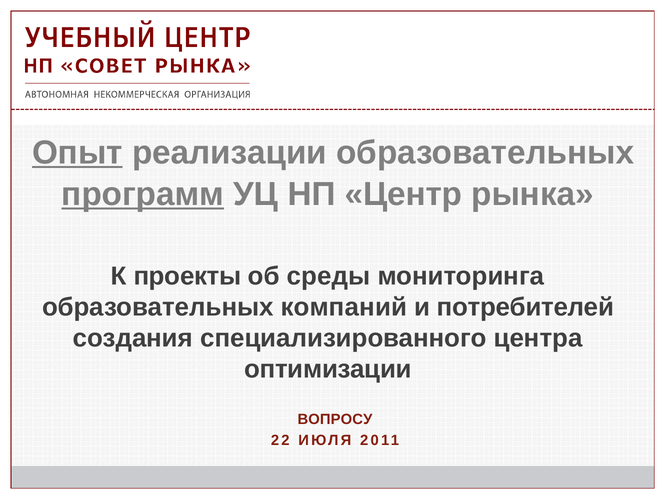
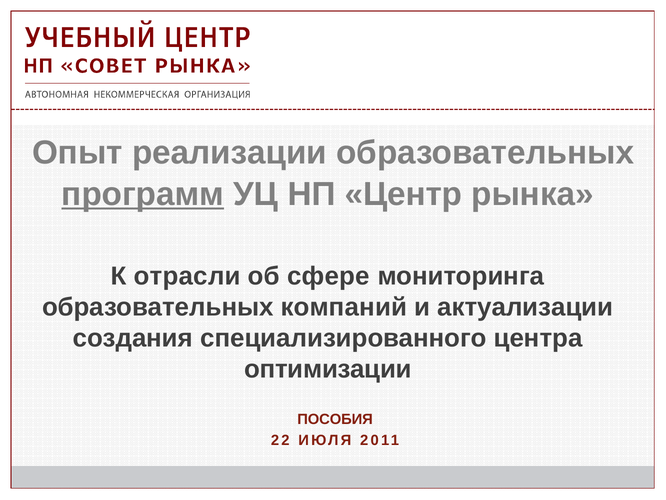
Опыт underline: present -> none (77, 153)
проекты: проекты -> отрасли (187, 276)
среды: среды -> сфере (329, 276)
потребителей: потребителей -> актуализации (525, 307)
ВОПРОСУ: ВОПРОСУ -> ПОСОБИЯ (335, 419)
